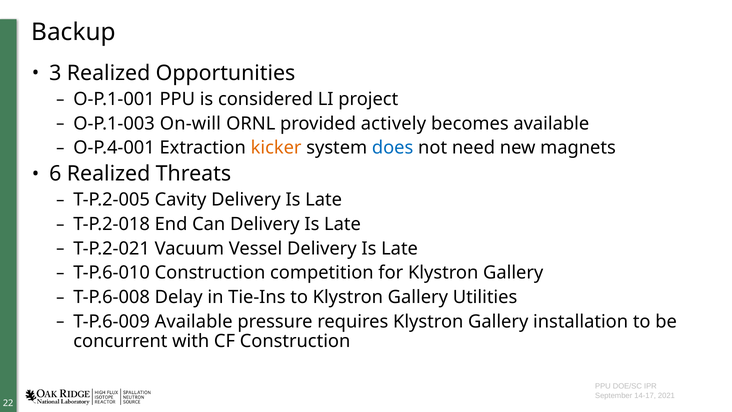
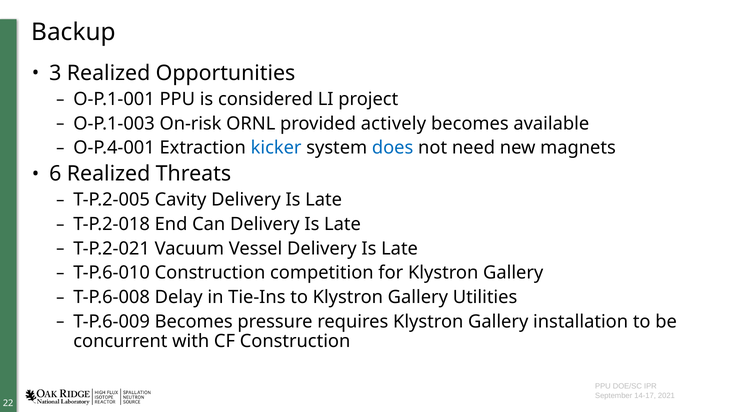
On-will: On-will -> On-risk (190, 123)
kicker colour: orange -> blue (276, 148)
T-P.6-009 Available: Available -> Becomes (194, 321)
